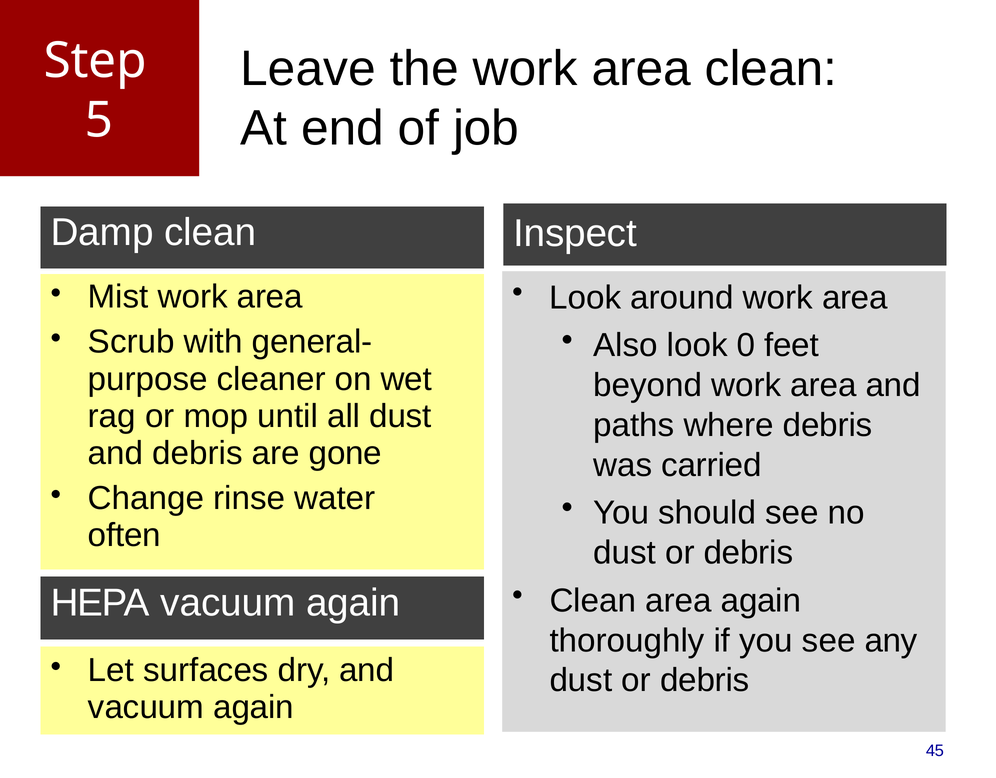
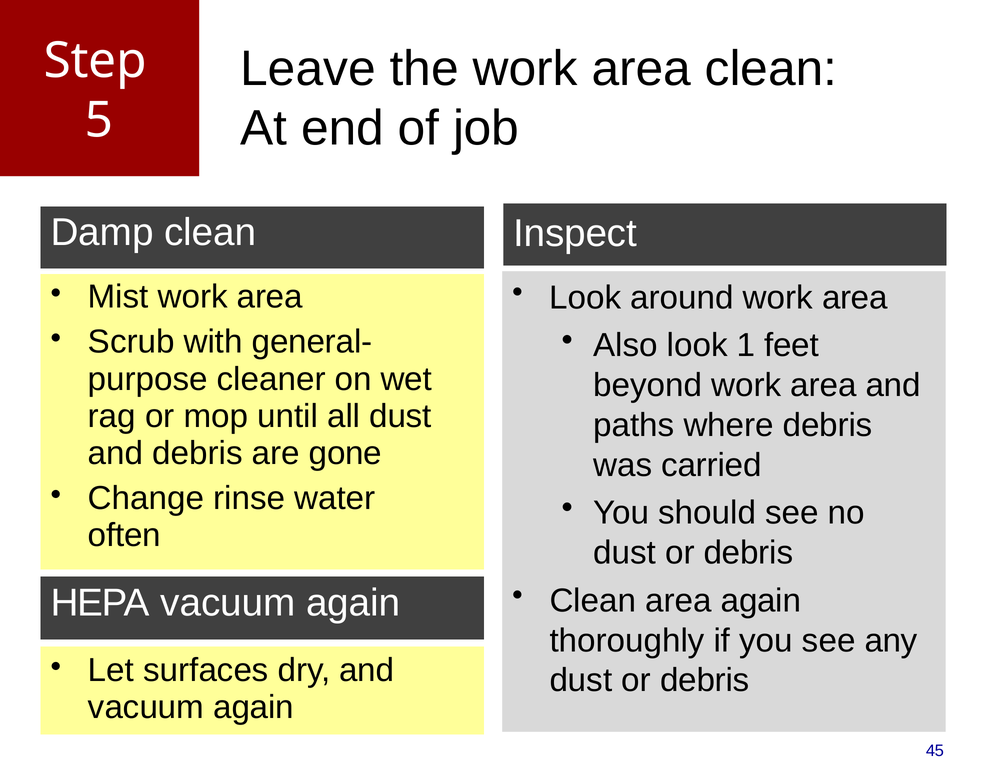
0: 0 -> 1 (746, 345)
